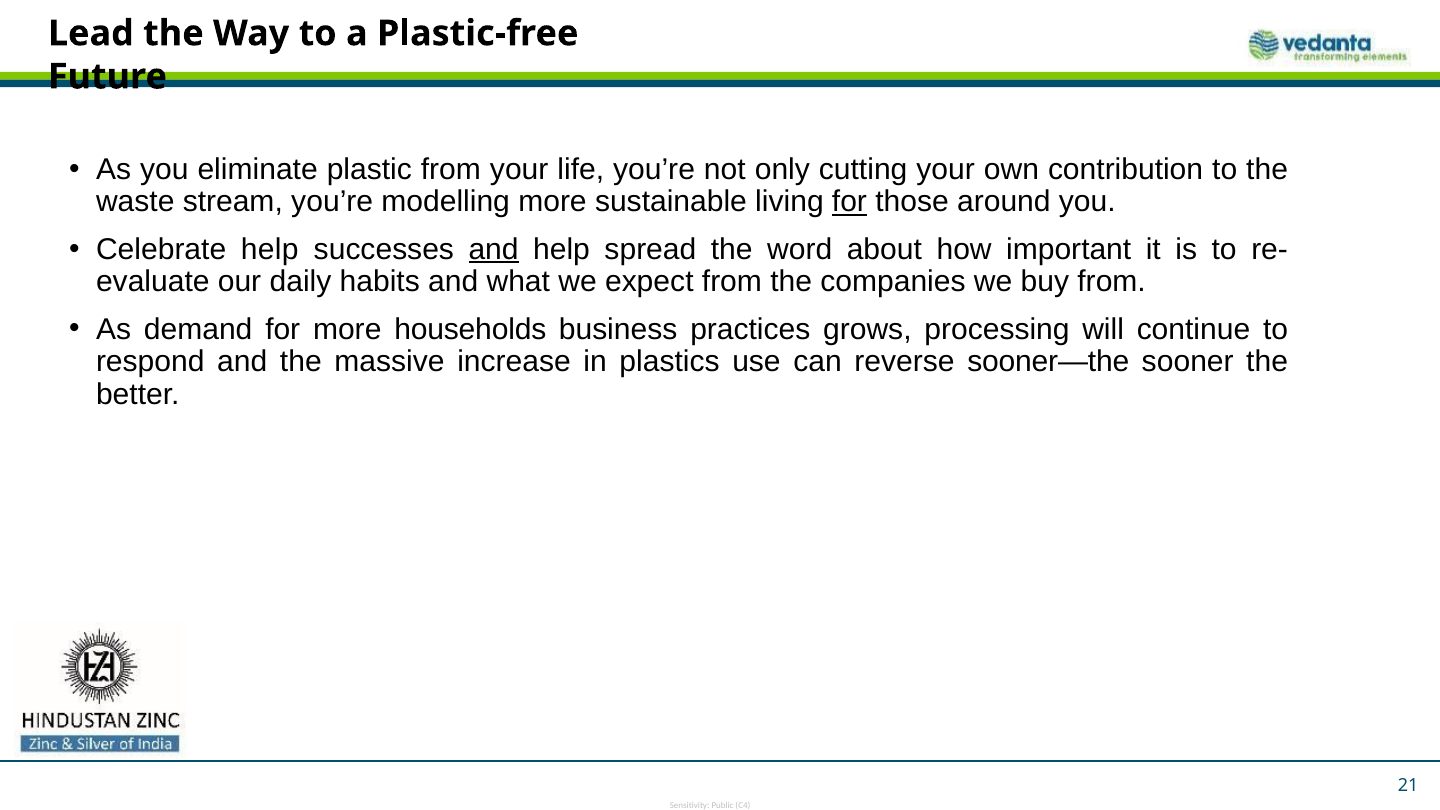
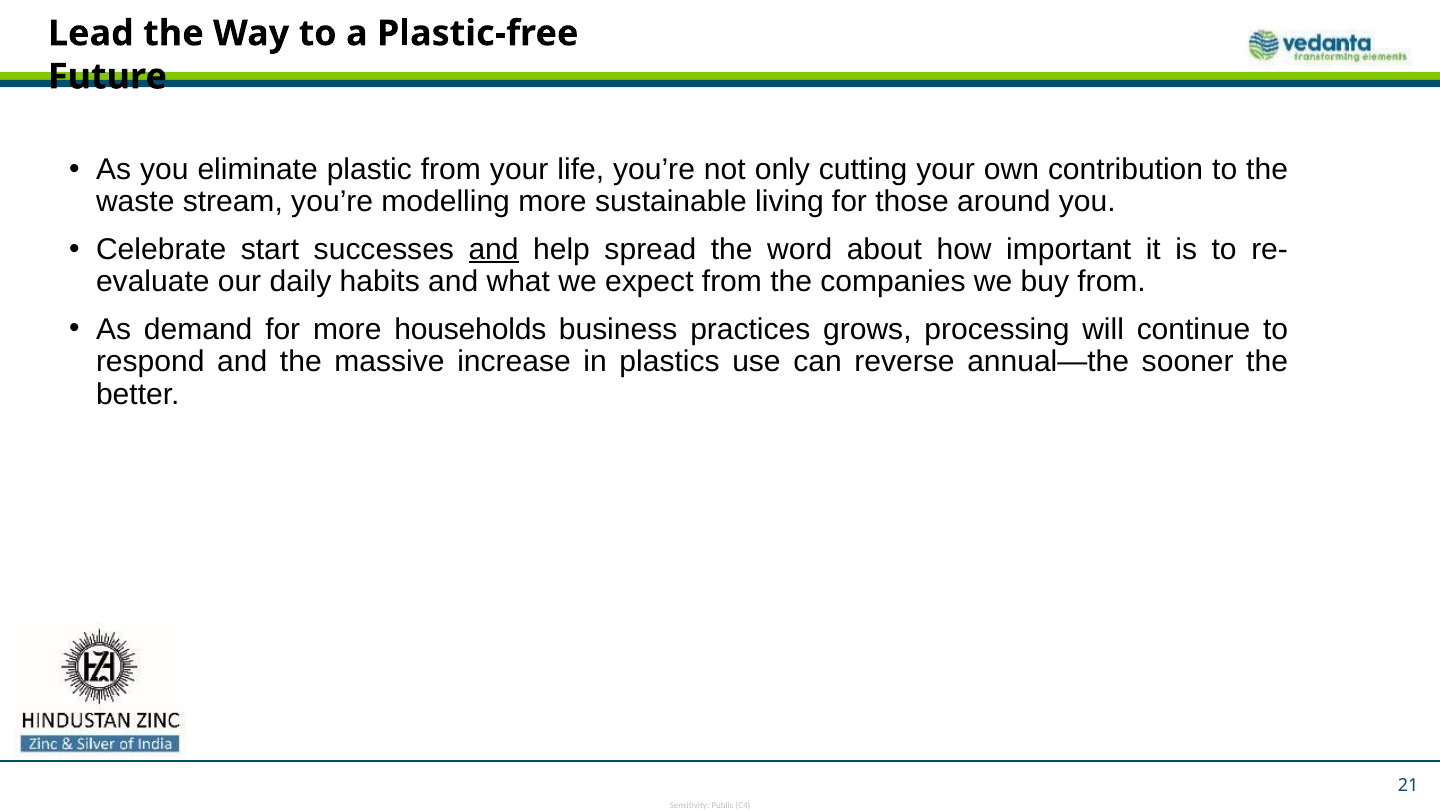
for underline: present -> none (849, 202)
Celebrate help: help -> start (270, 249)
sooner—the: sooner—the -> annual—the (1048, 362)
